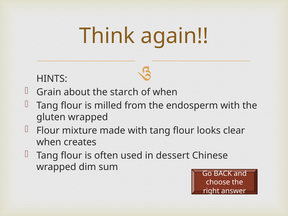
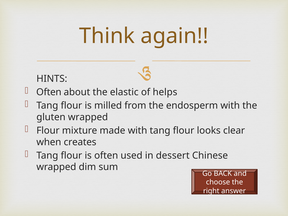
Grain: Grain -> Often (49, 92)
starch: starch -> elastic (124, 92)
of when: when -> helps (165, 92)
